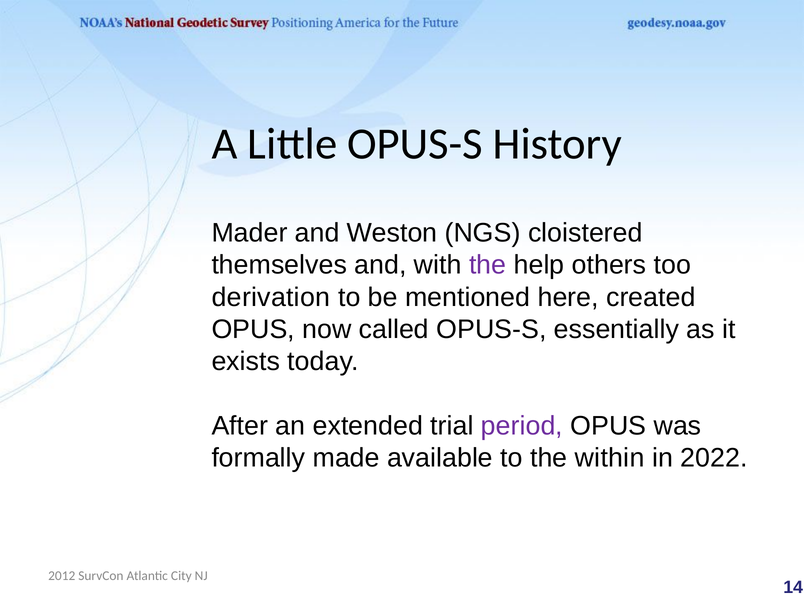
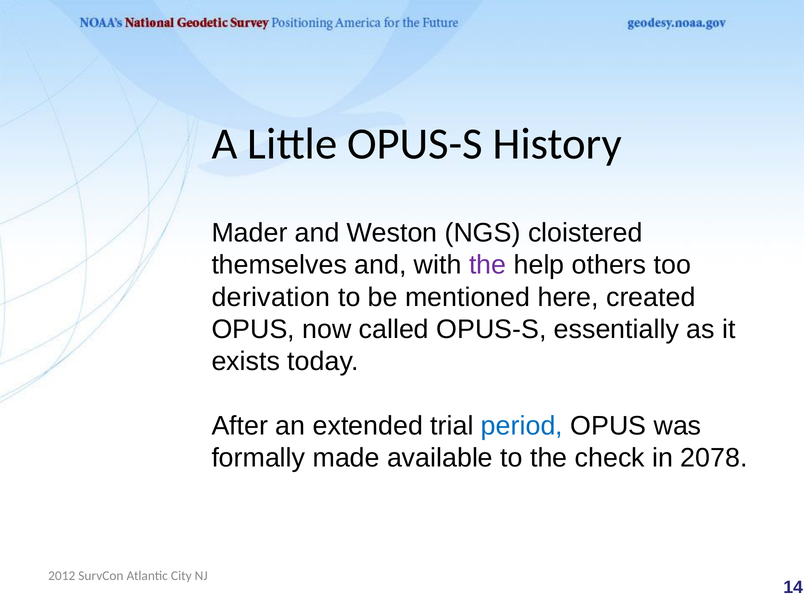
period colour: purple -> blue (522, 426)
within: within -> check (610, 458)
2022: 2022 -> 2078 (714, 458)
